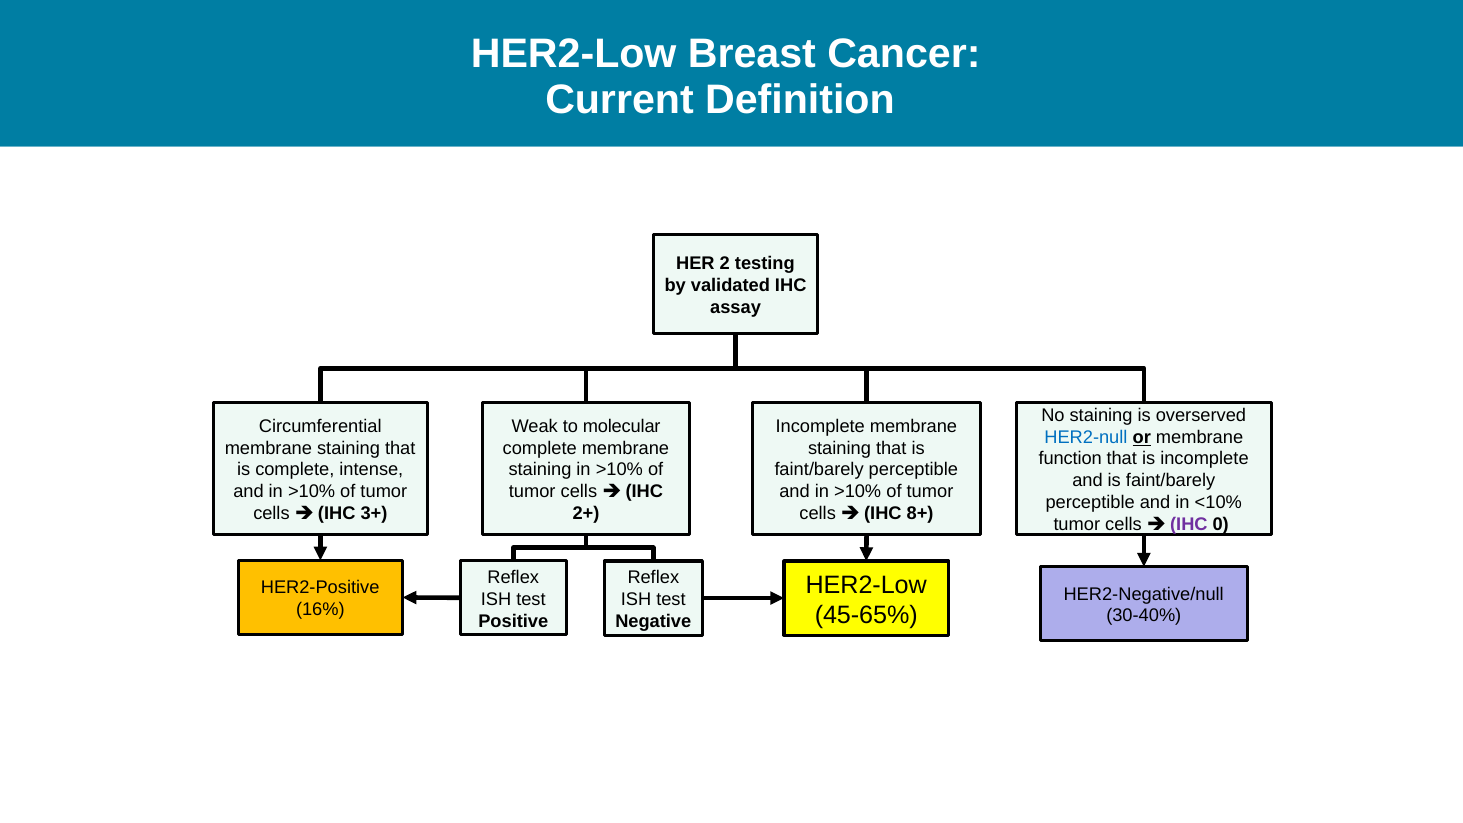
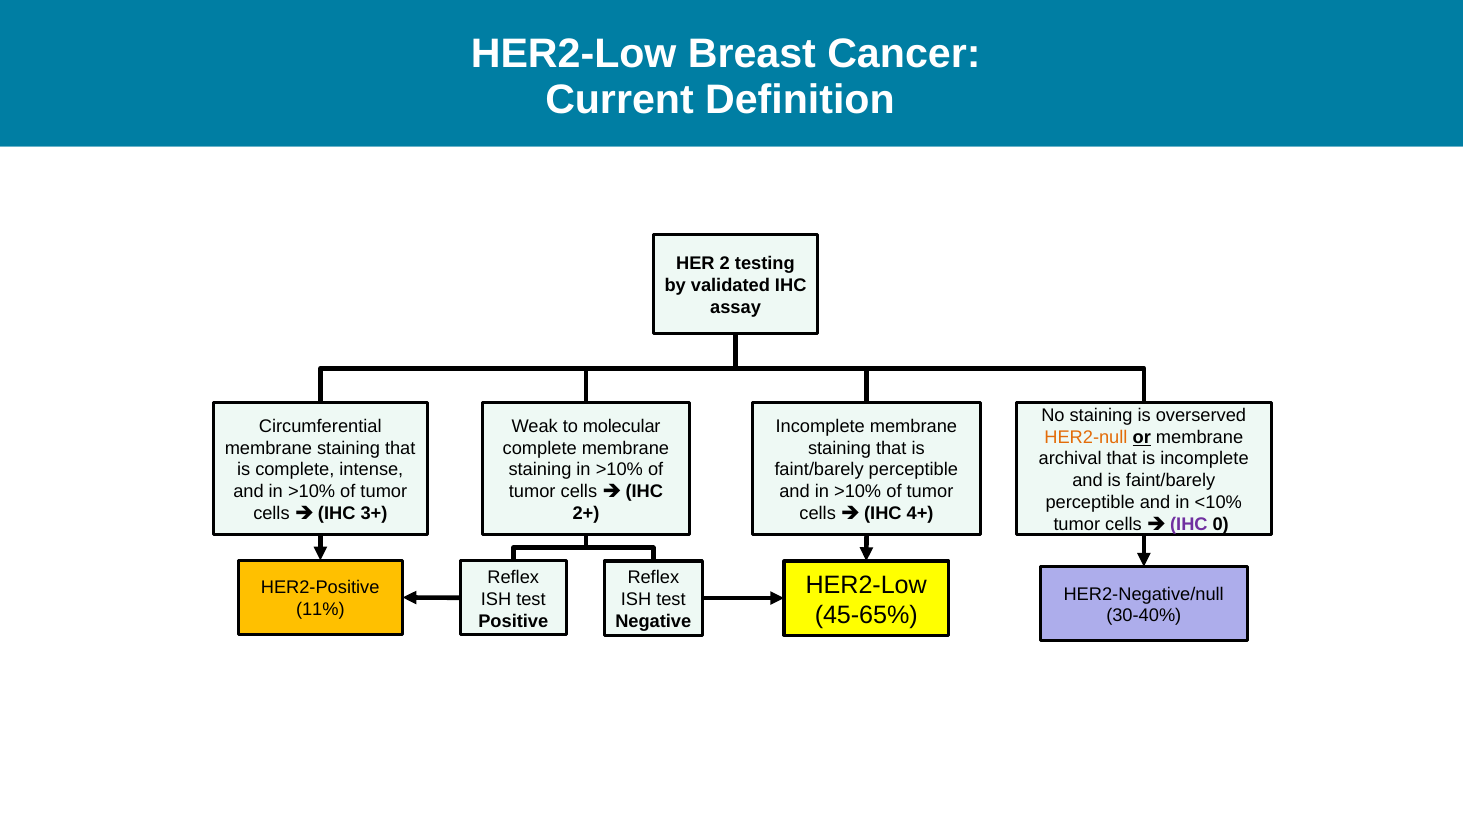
HER2-null colour: blue -> orange (1086, 437)
function: function -> archival (1070, 459)
8+: 8+ -> 4+ (920, 514)
16%: 16% -> 11% (320, 610)
